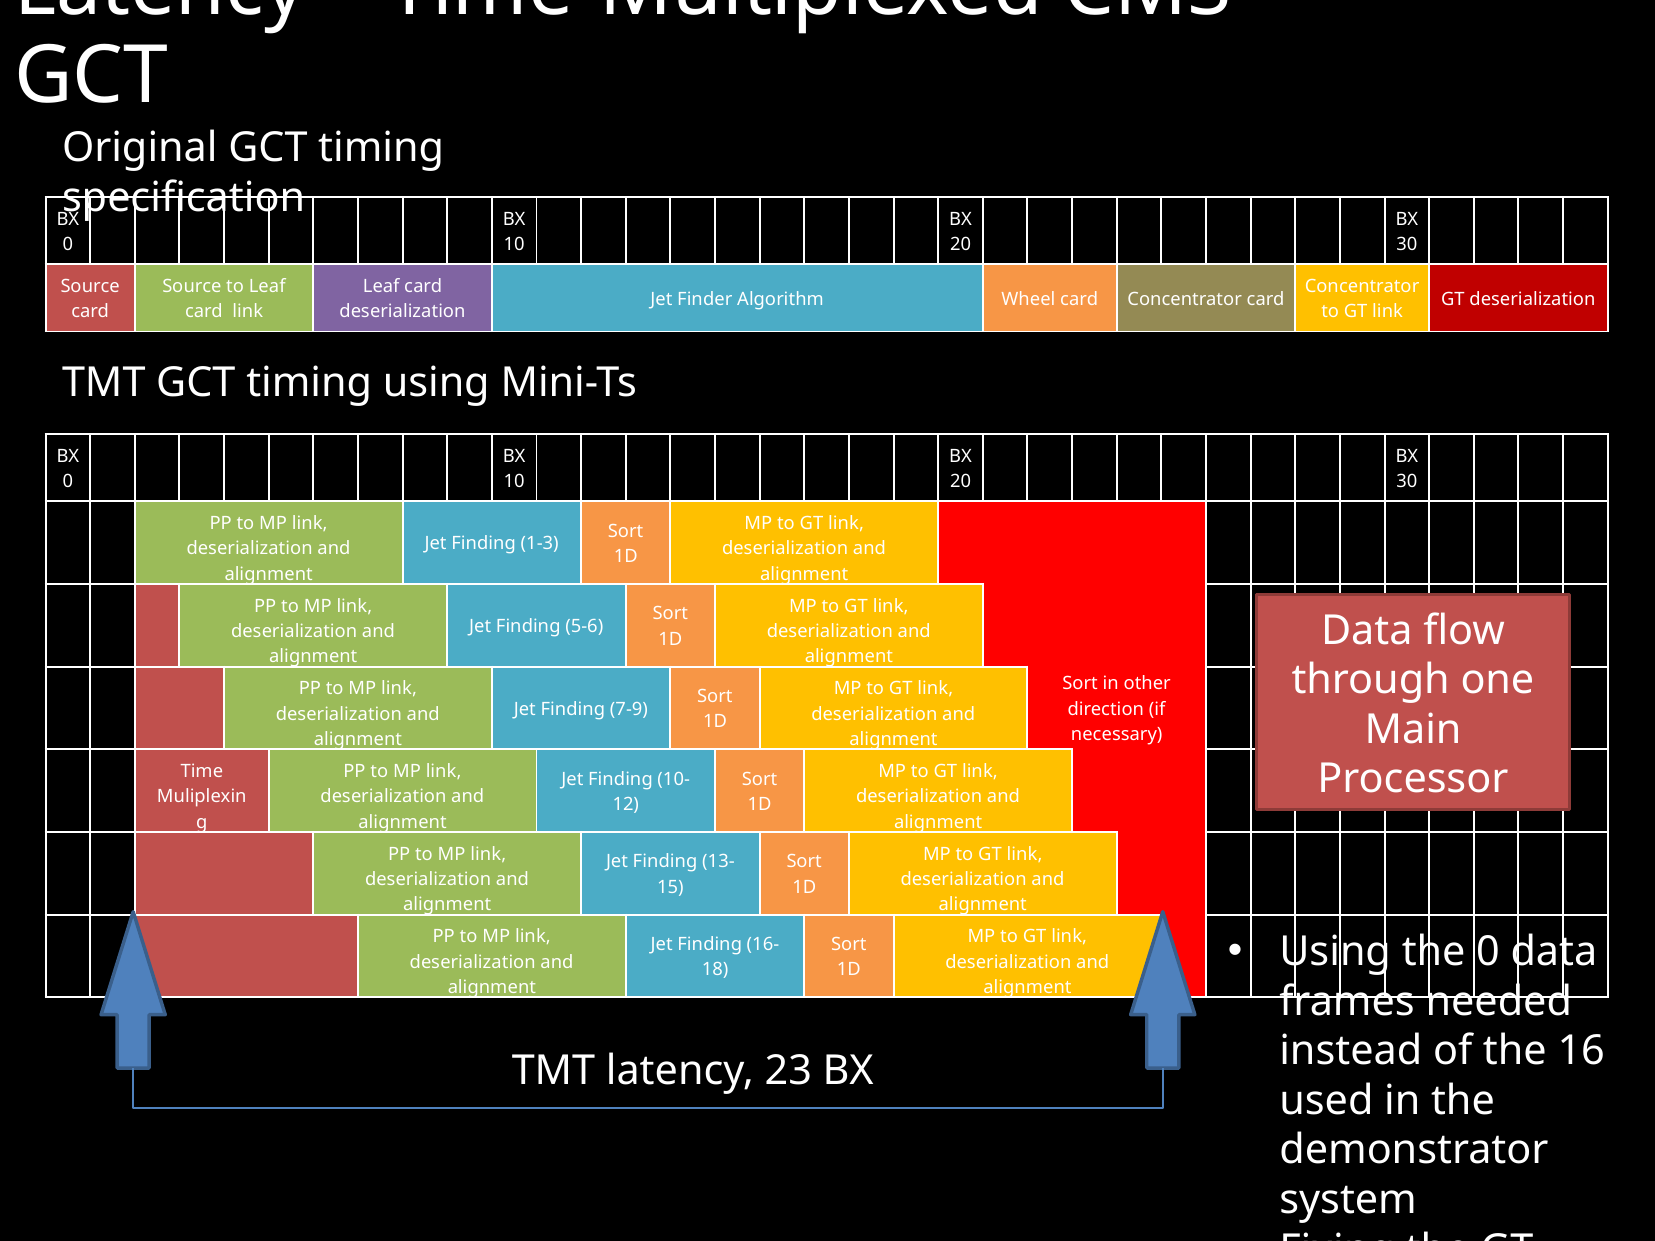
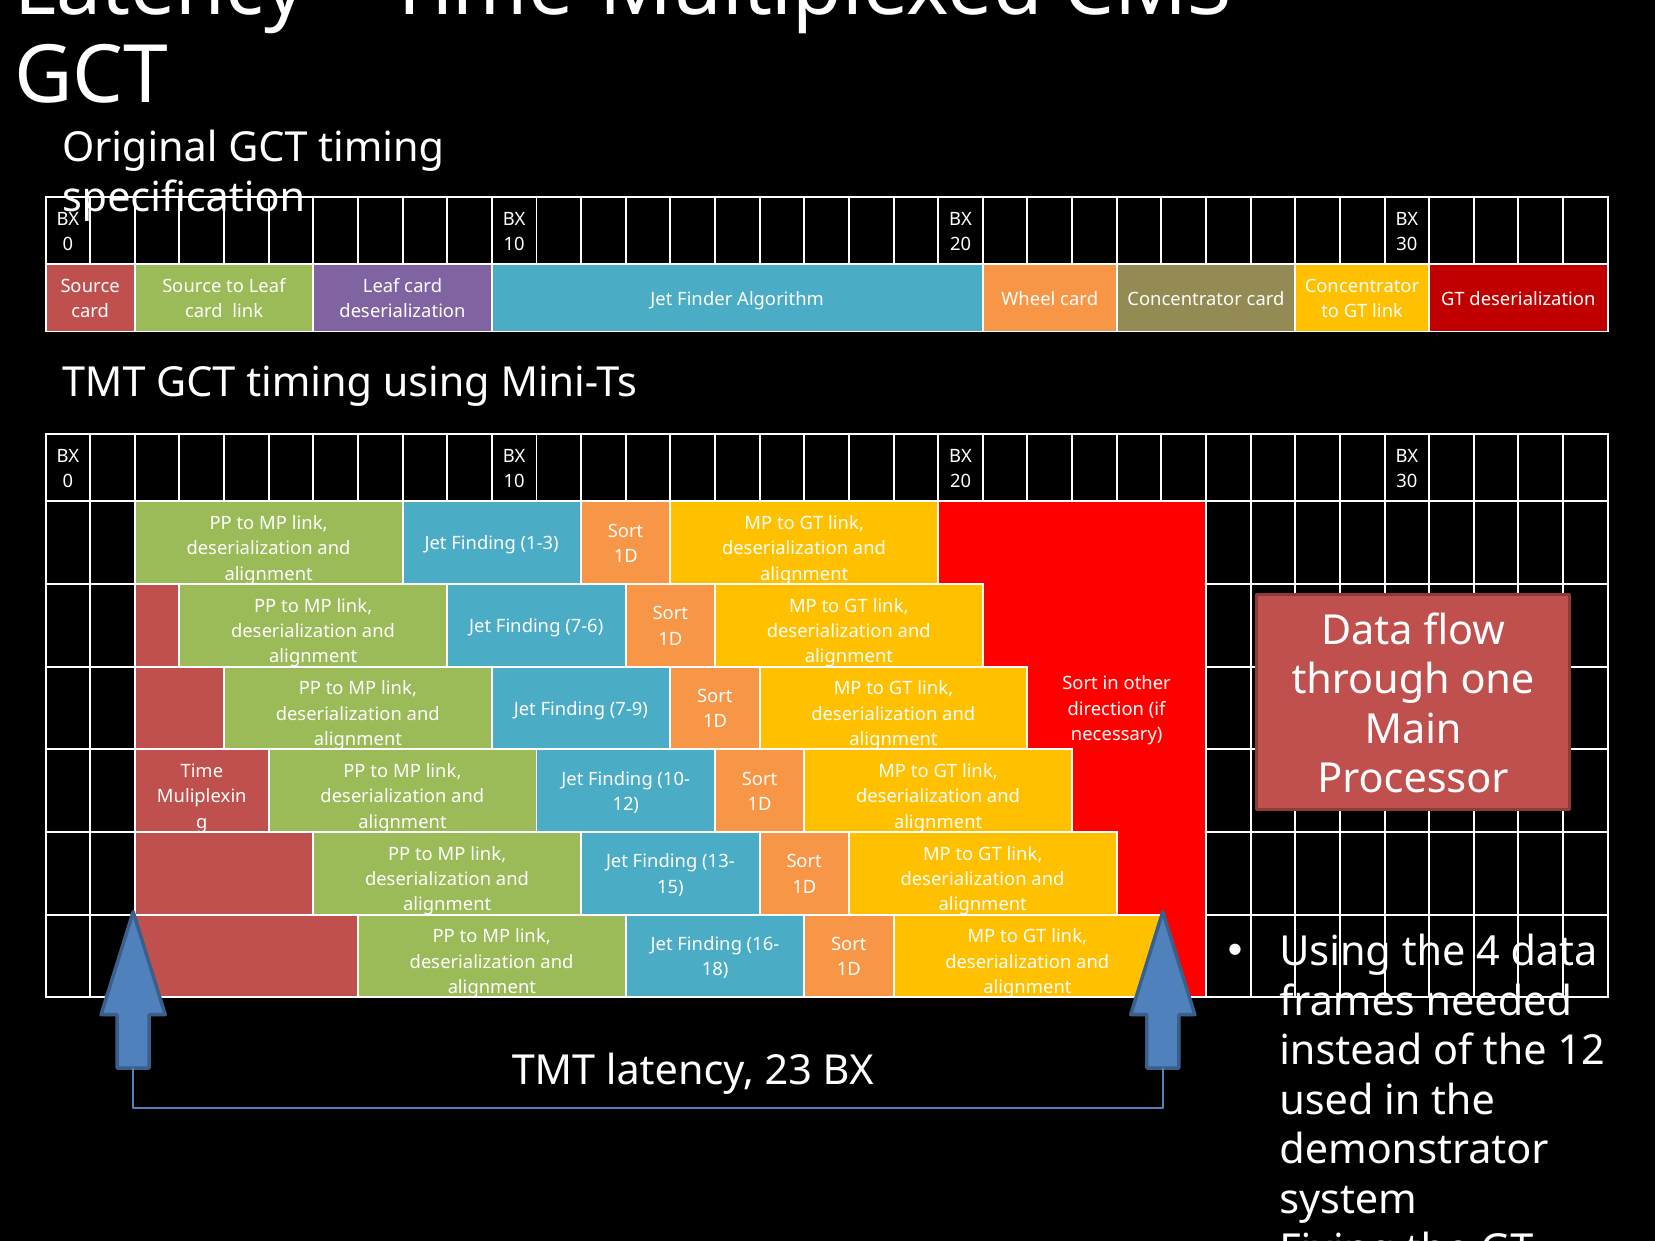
5-6: 5-6 -> 7-6 (584, 626)
the 0: 0 -> 4 (1488, 952)
the 16: 16 -> 12 (1581, 1051)
